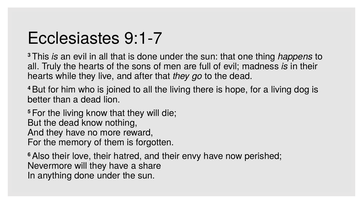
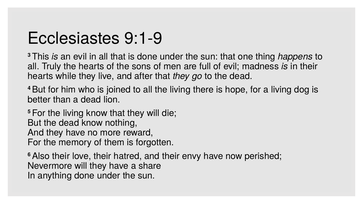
9:1-7: 9:1-7 -> 9:1-9 (143, 38)
